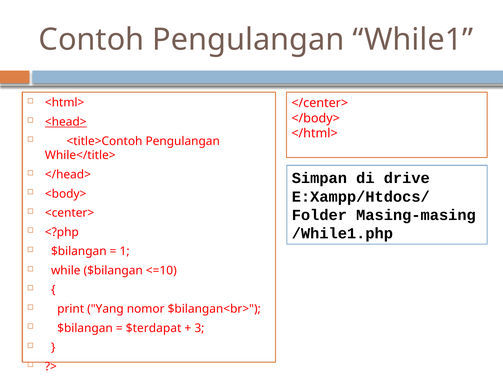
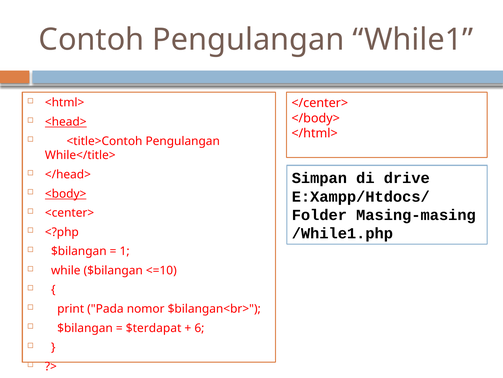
<body> underline: none -> present (66, 193)
Yang: Yang -> Pada (105, 308)
3: 3 -> 6 (199, 327)
